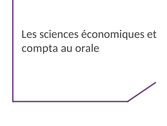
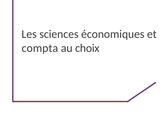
orale: orale -> choix (87, 48)
